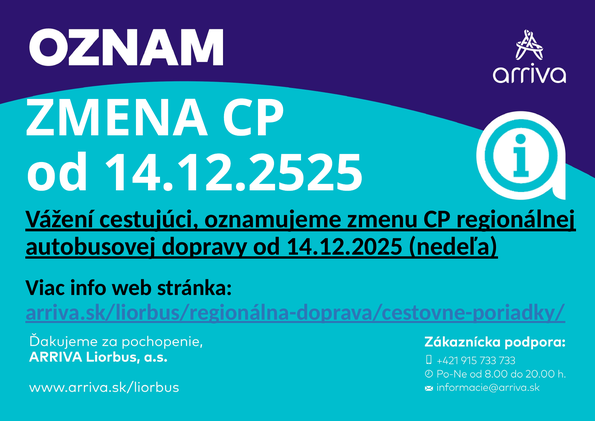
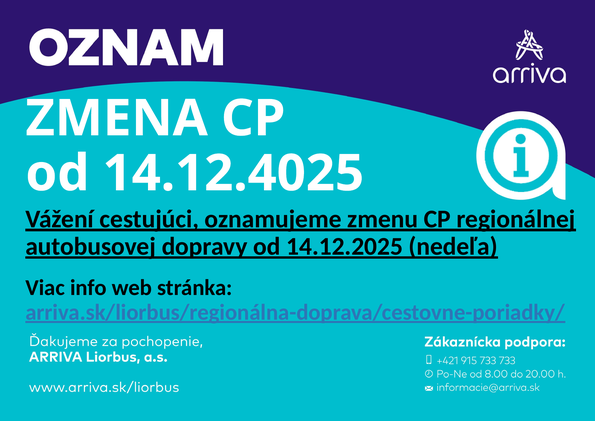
14.12.2525: 14.12.2525 -> 14.12.4025 (233, 173)
